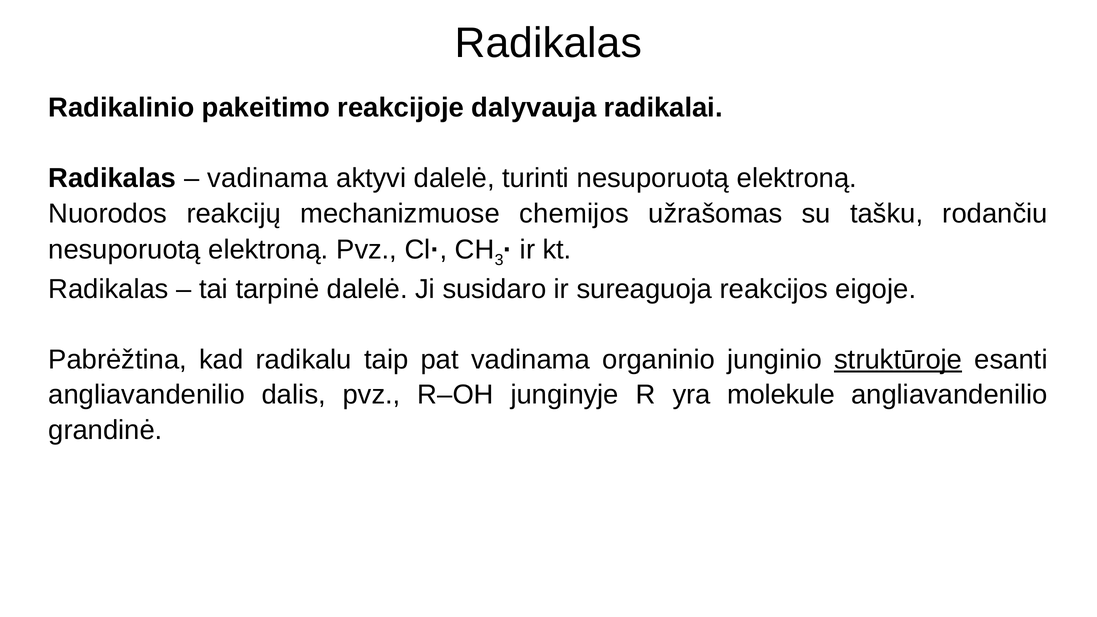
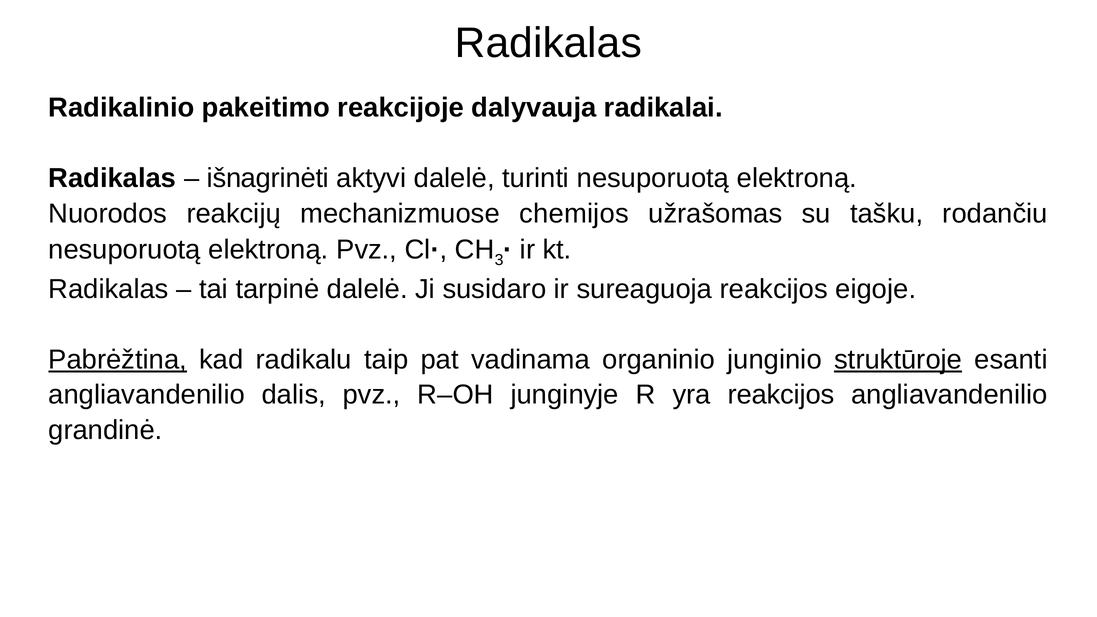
vadinama: vadinama -> išnagrinėti (268, 178)
Pabrėžtina underline: none -> present (118, 360)
yra molekule: molekule -> reakcijos (781, 395)
